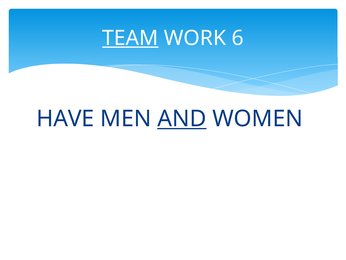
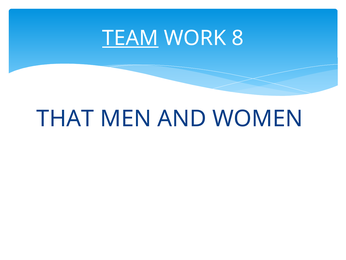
6: 6 -> 8 (238, 38)
HAVE: HAVE -> THAT (65, 118)
AND underline: present -> none (182, 118)
